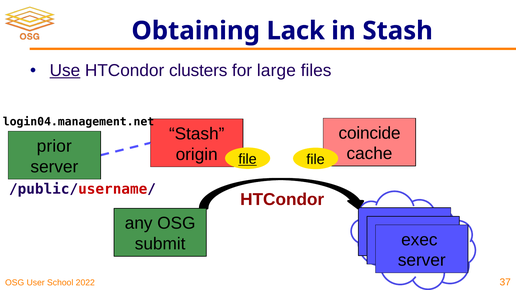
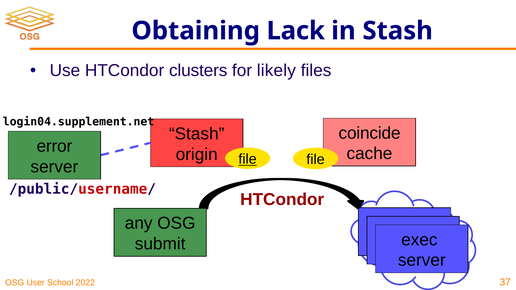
Use underline: present -> none (65, 71)
large: large -> likely (276, 71)
login04.management.net: login04.management.net -> login04.supplement.net (79, 122)
prior: prior -> error (54, 146)
